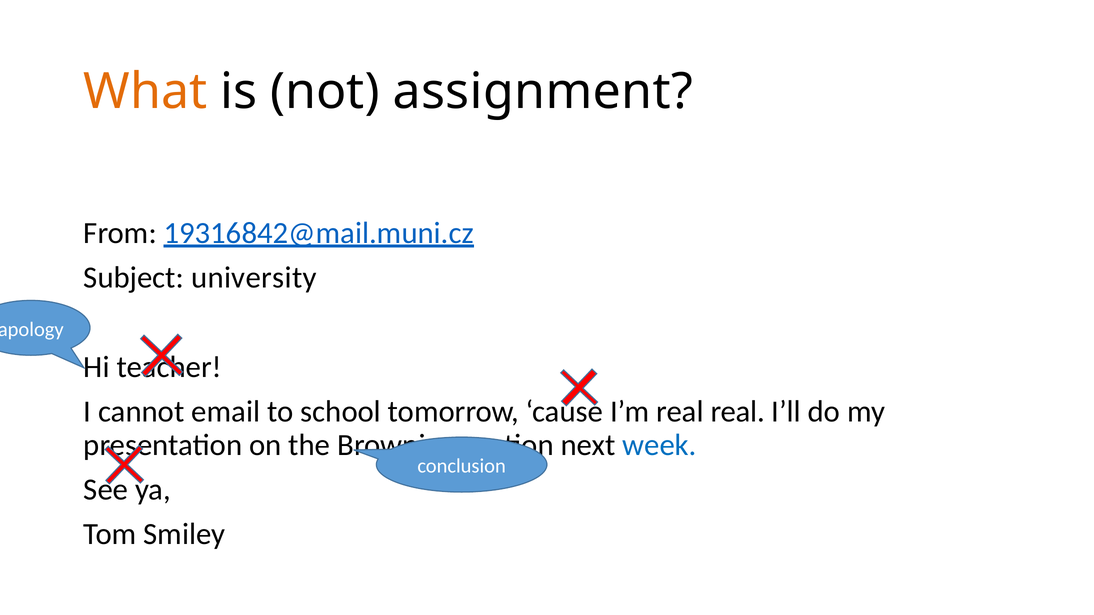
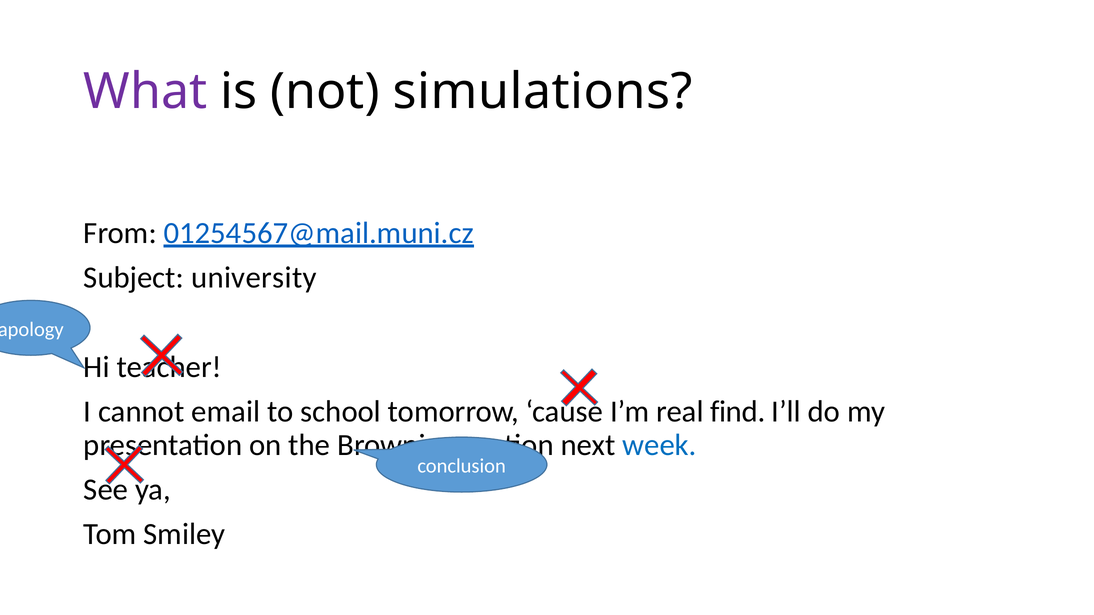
What colour: orange -> purple (145, 92)
assignment: assignment -> simulations (543, 92)
19316842@mail.muni.cz: 19316842@mail.muni.cz -> 01254567@mail.muni.cz (319, 233)
real real: real -> find (738, 412)
